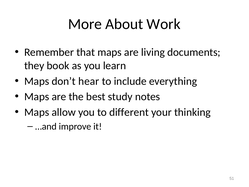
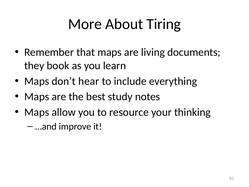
Work: Work -> Tiring (164, 24)
different: different -> resource (129, 112)
